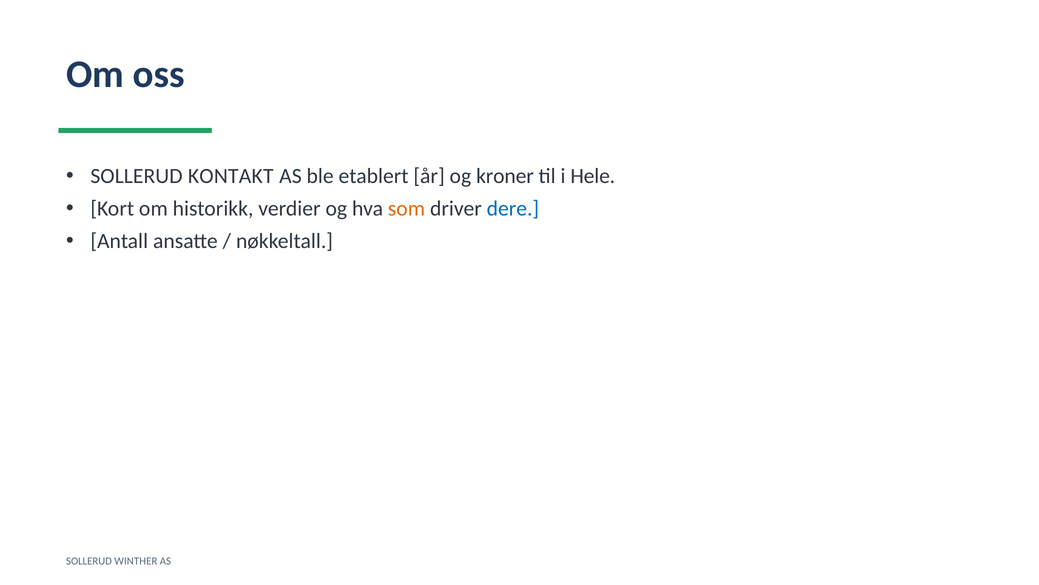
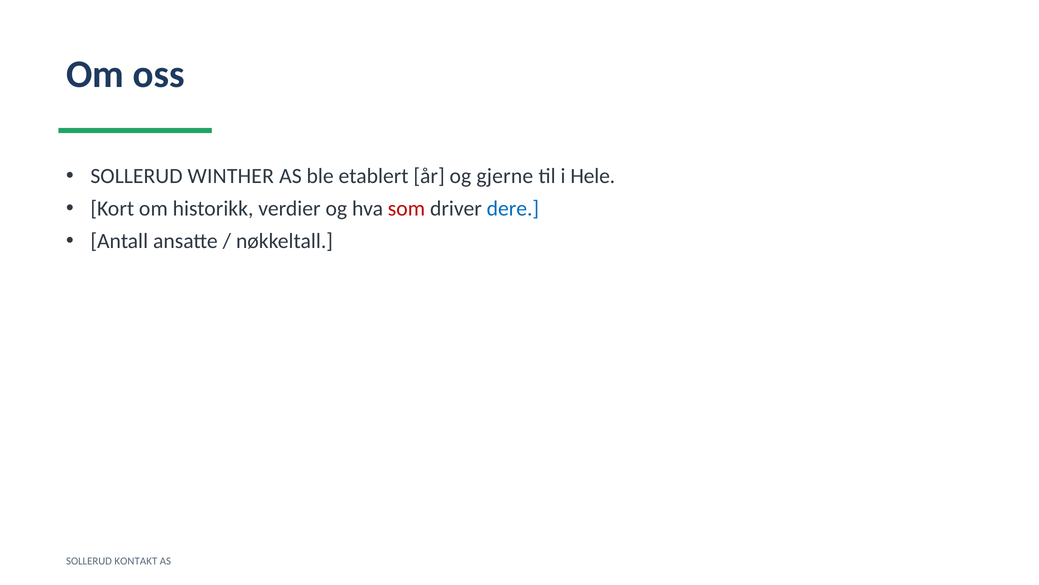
KONTAKT: KONTAKT -> WINTHER (231, 176)
kroner: kroner -> gjerne (505, 176)
som colour: orange -> red (406, 208)
WINTHER: WINTHER -> KONTAKT (136, 561)
